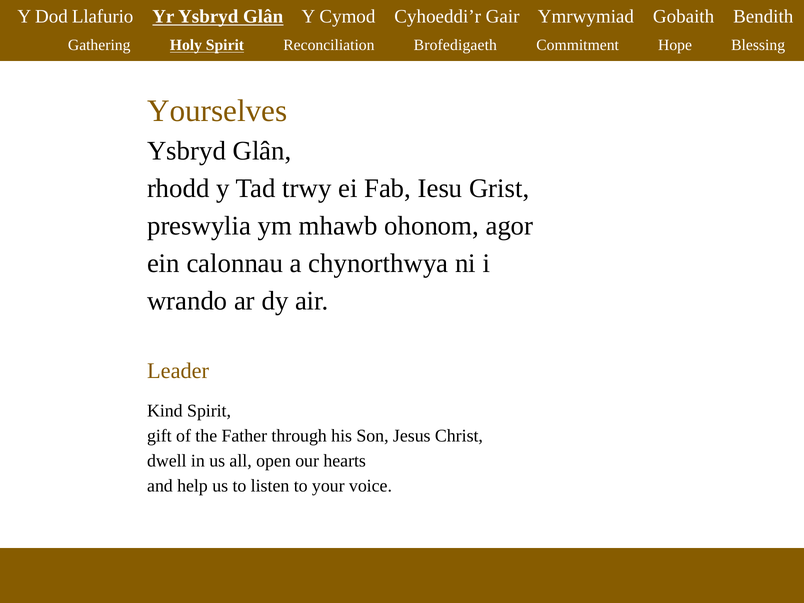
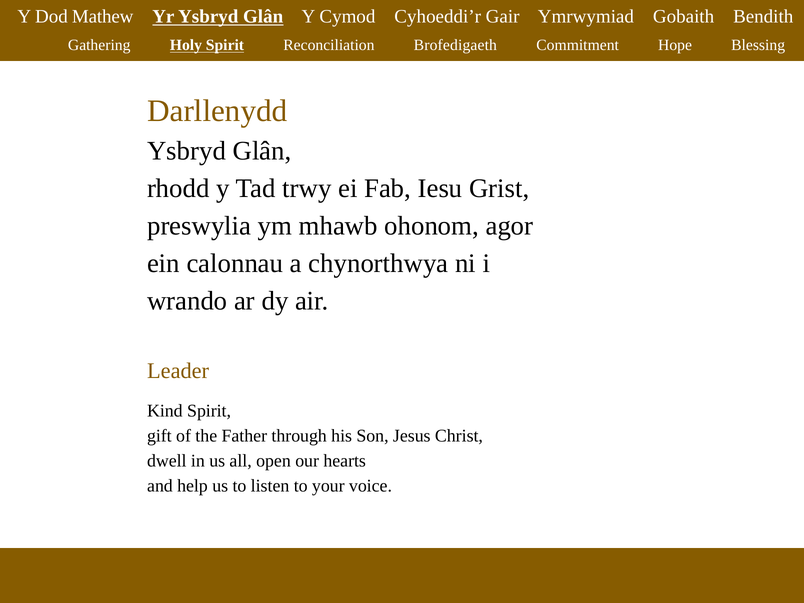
Llafurio: Llafurio -> Mathew (103, 17)
Yourselves: Yourselves -> Darllenydd (217, 111)
